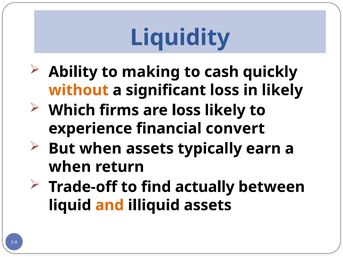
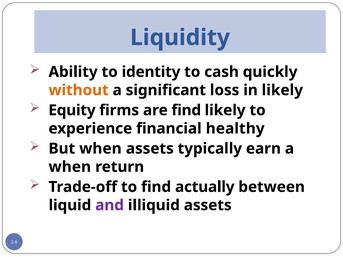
making: making -> identity (151, 72)
Which: Which -> Equity (72, 110)
are loss: loss -> find (186, 110)
convert: convert -> healthy (235, 129)
and colour: orange -> purple (110, 205)
